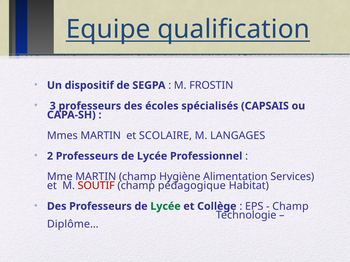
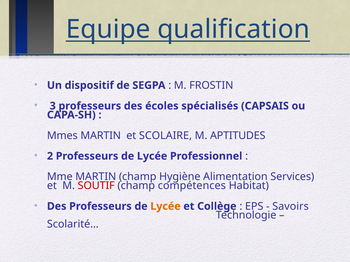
LANGAGES: LANGAGES -> APTITUDES (238, 136)
pédagogique: pédagogique -> compétences (192, 186)
Lycée colour: green -> orange (166, 207)
Champ: Champ -> Savoirs (291, 207)
Diplôme…: Diplôme… -> Scolarité… (73, 225)
